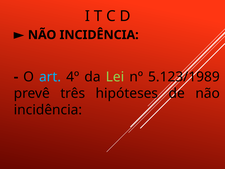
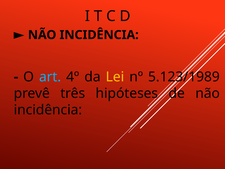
Lei colour: light green -> yellow (115, 77)
